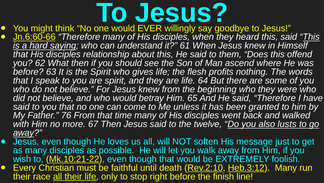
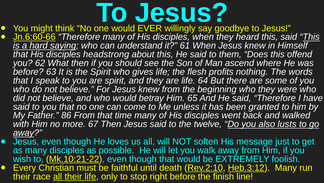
relationship: relationship -> headstrong (106, 54)
76: 76 -> 86 (66, 115)
